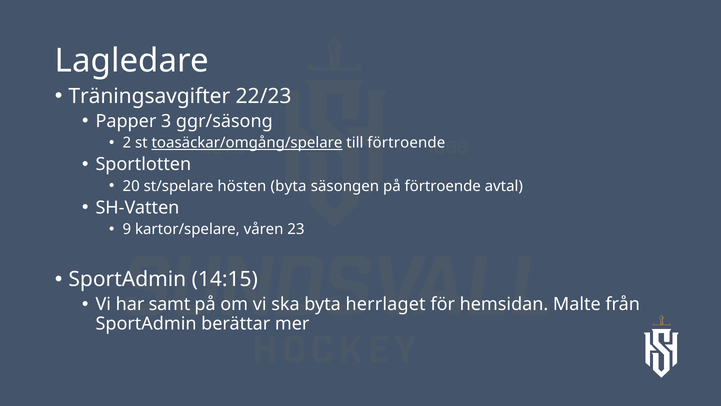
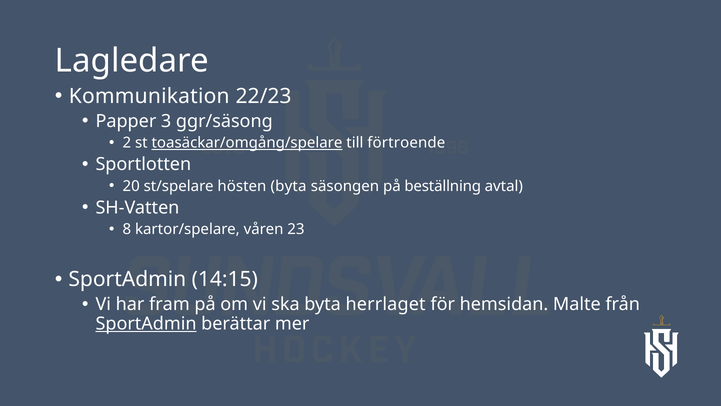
Träningsavgifter: Träningsavgifter -> Kommunikation (149, 96)
på förtroende: förtroende -> beställning (443, 186)
9: 9 -> 8 (127, 229)
samt: samt -> fram (169, 304)
SportAdmin underline: none -> present (146, 323)
